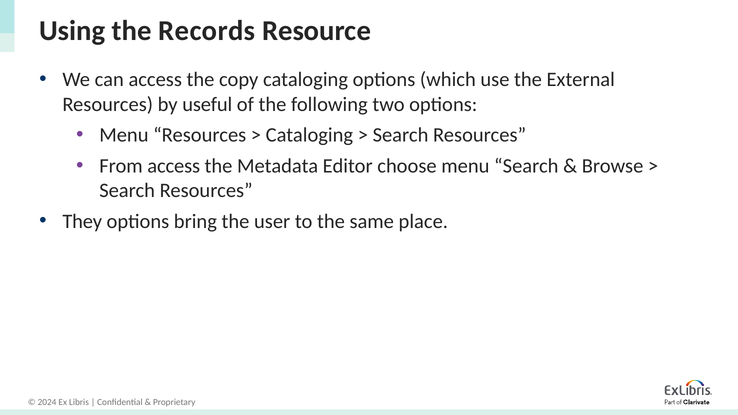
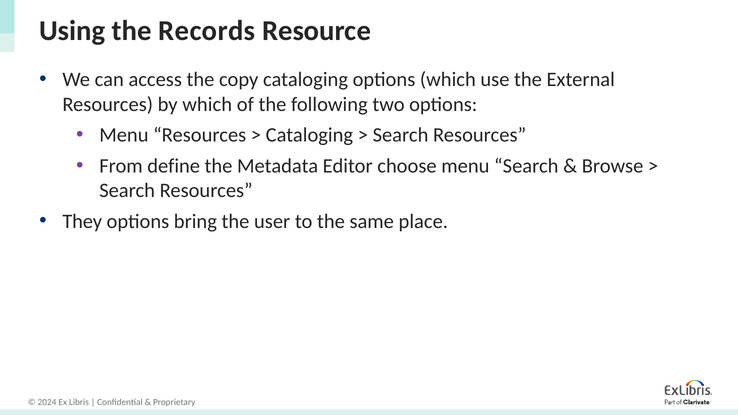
by useful: useful -> which (207, 104)
From access: access -> define (174, 166)
